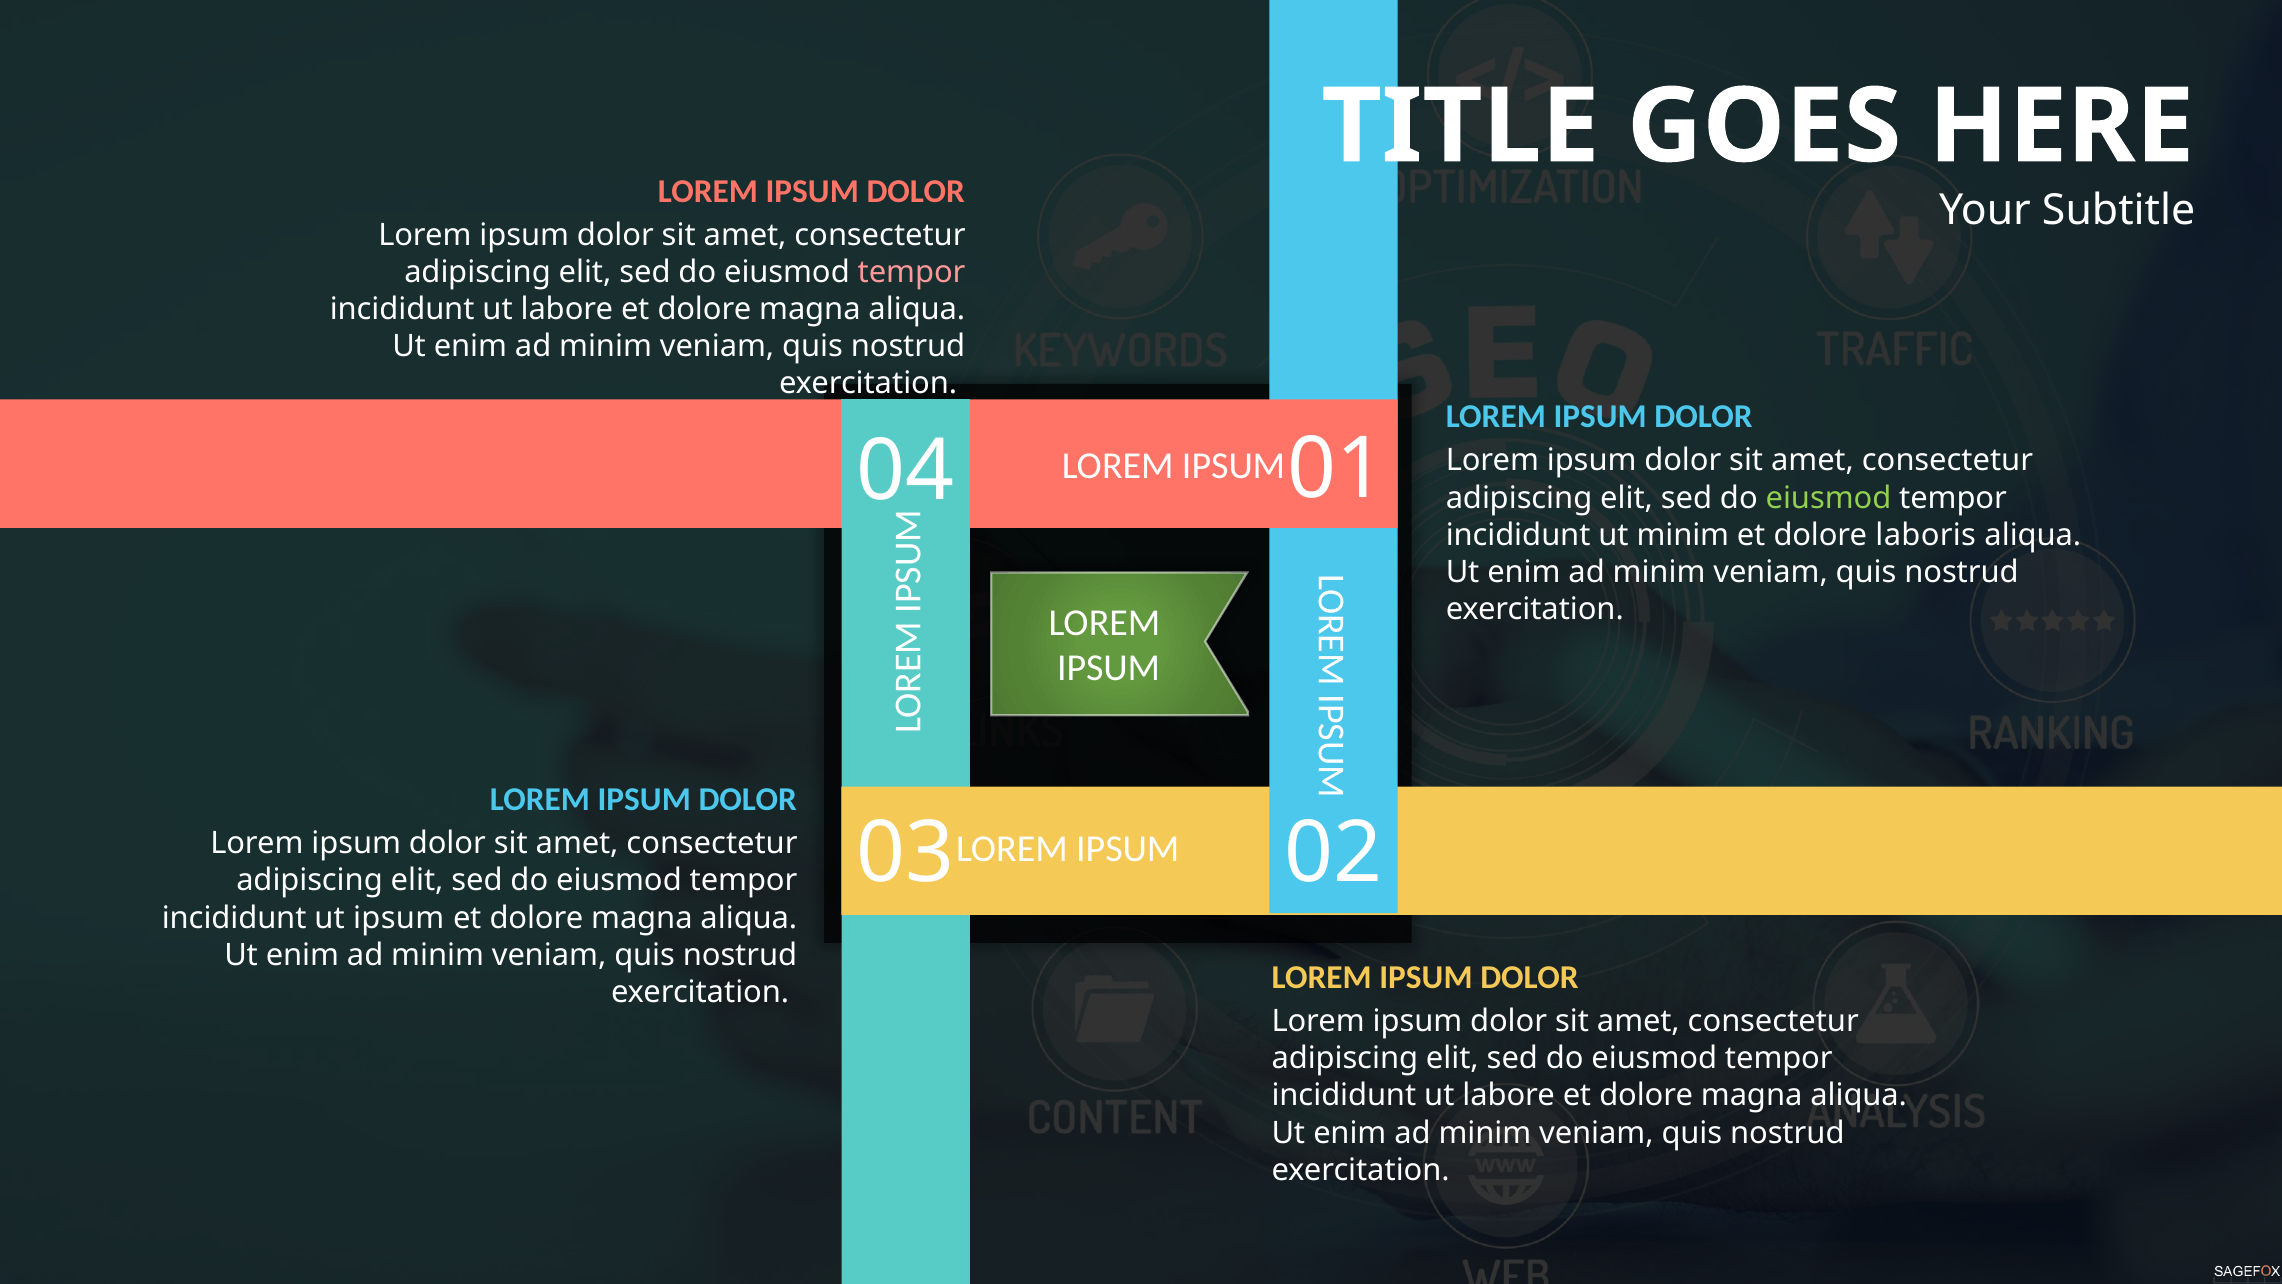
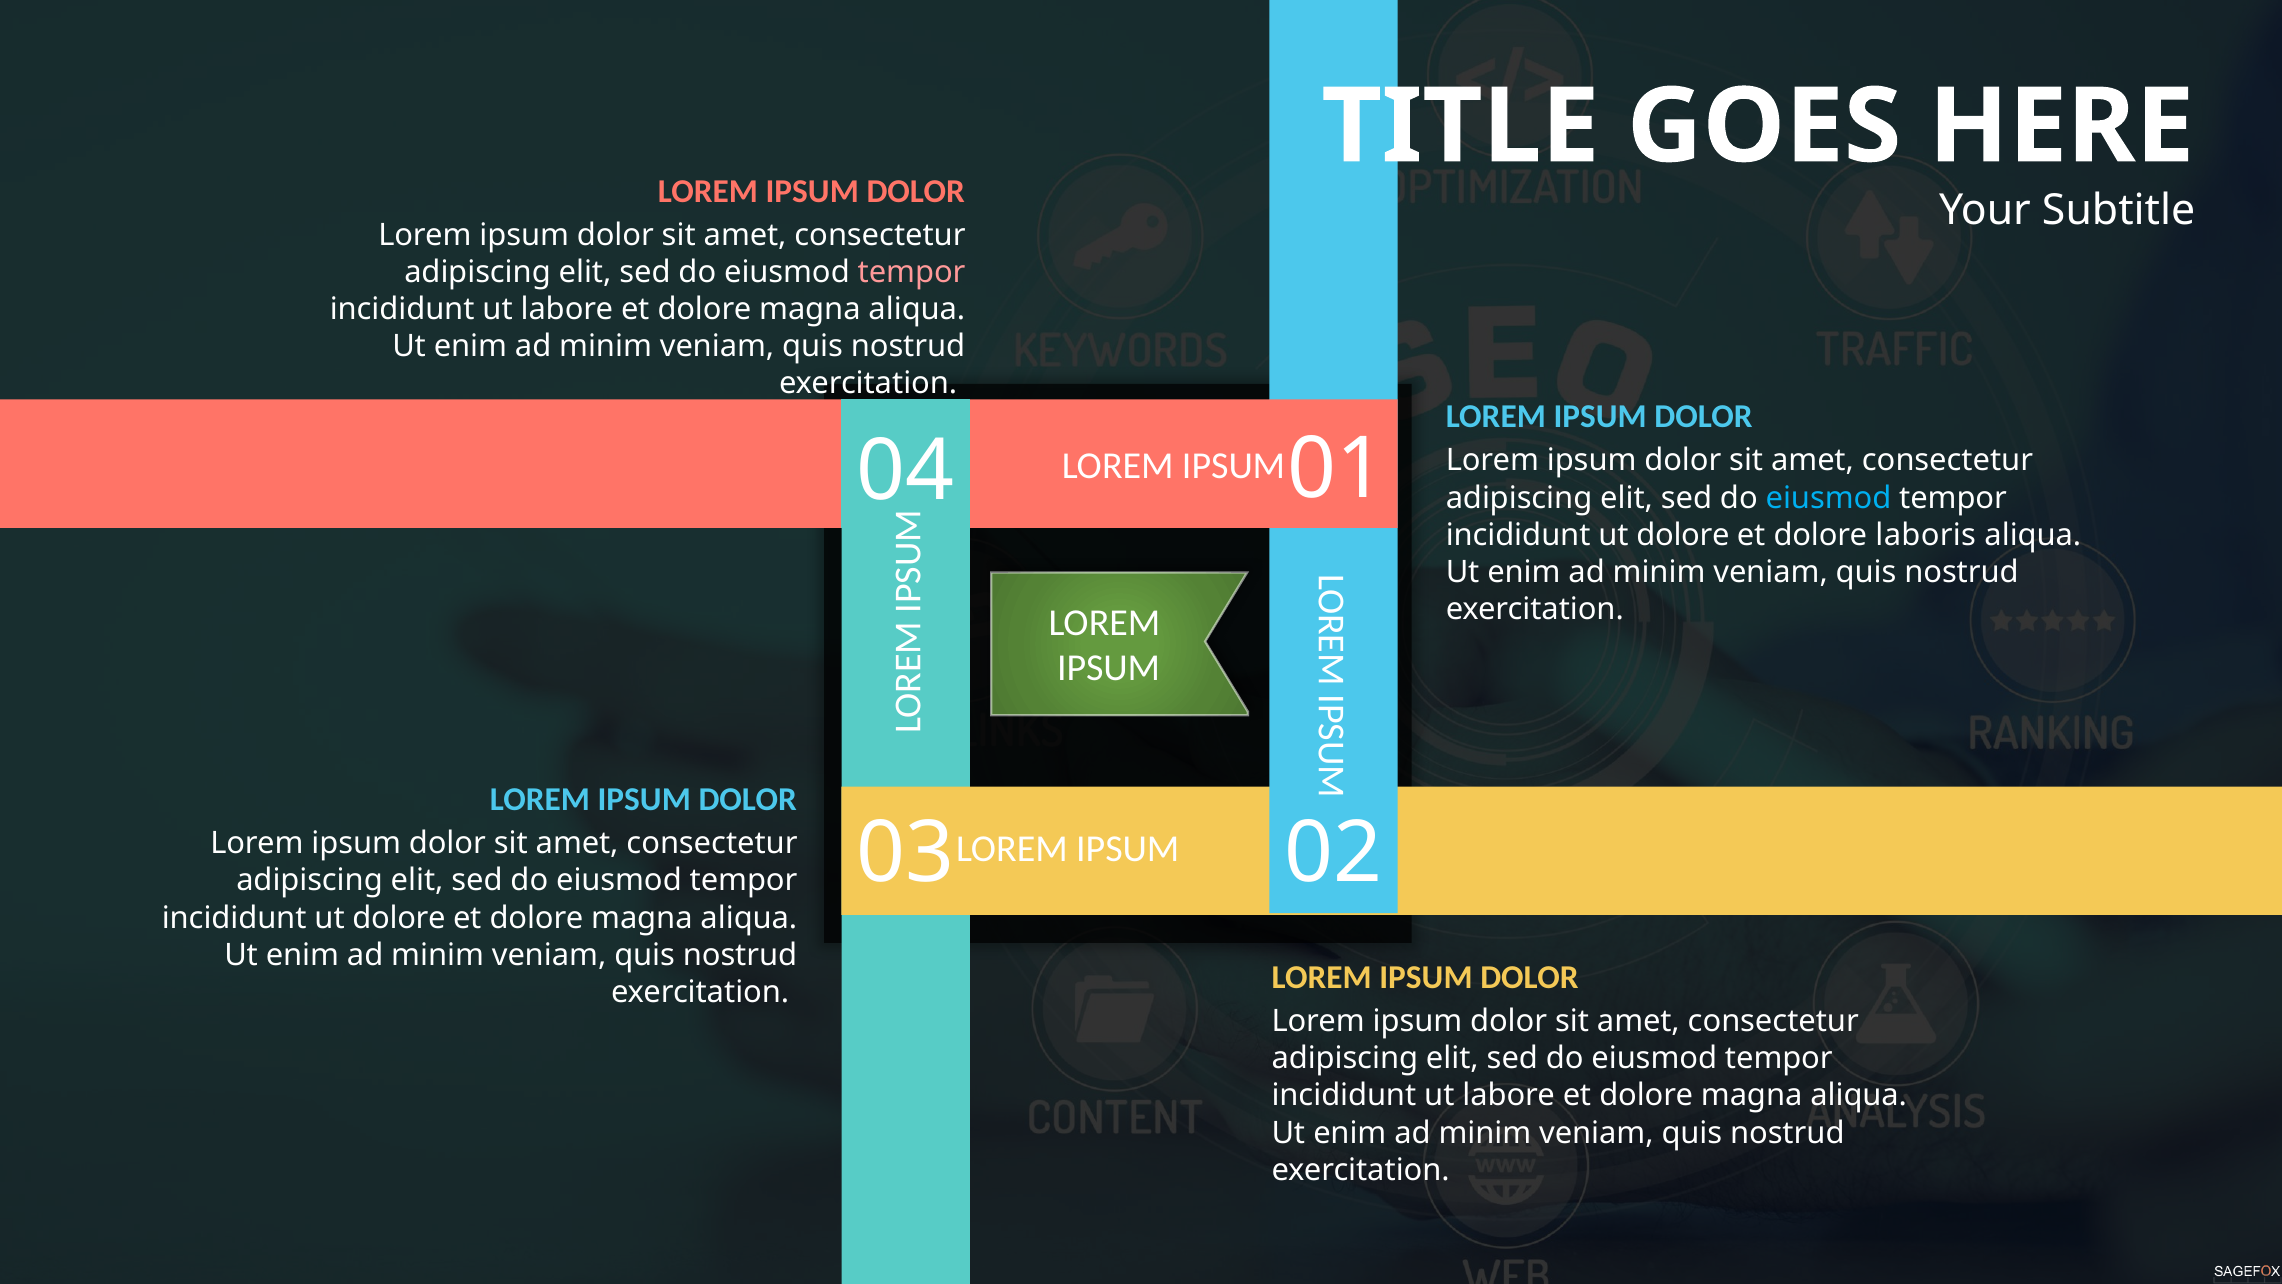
eiusmod colour: light green -> light blue (1829, 498)
minim: minim -> dolore (1683, 535)
ipsum: ipsum -> dolore (399, 918)
